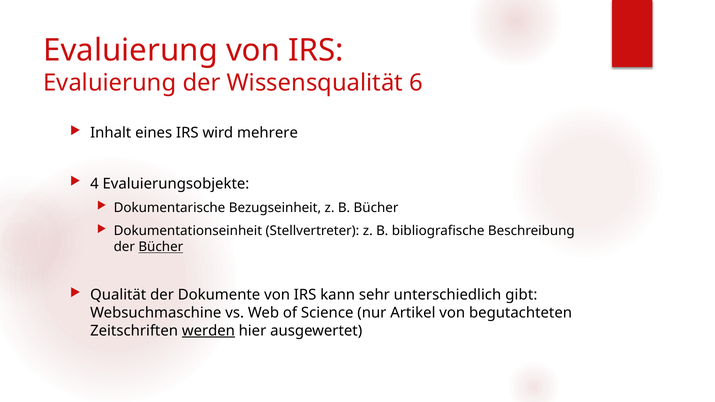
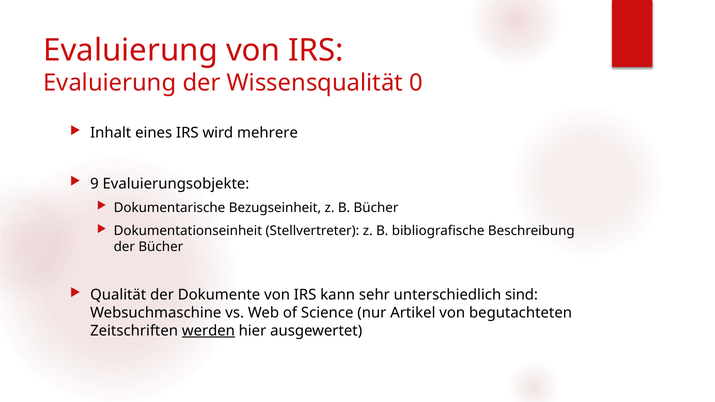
6: 6 -> 0 (416, 83)
4: 4 -> 9 (94, 184)
Bücher underline: present -> none (161, 247)
gibt: gibt -> sind (521, 295)
